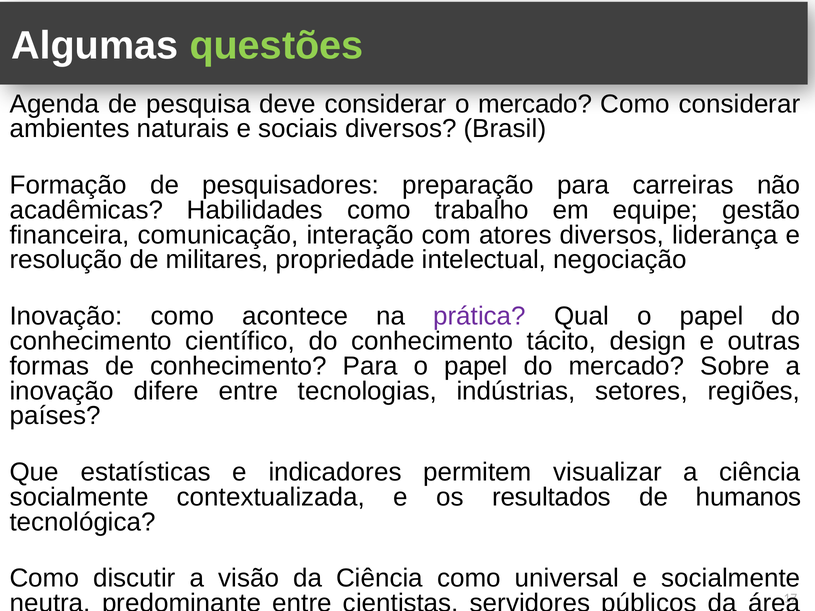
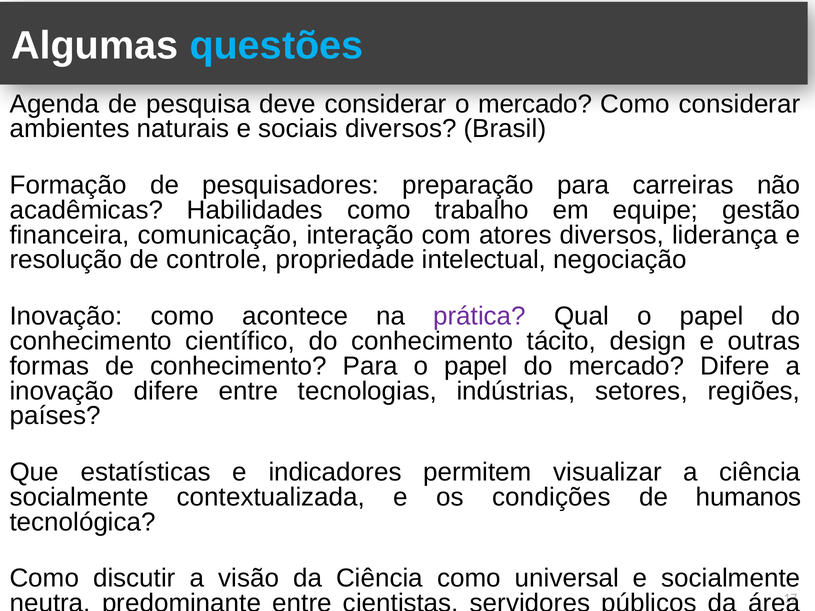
questões colour: light green -> light blue (277, 46)
militares: militares -> controle (217, 260)
mercado Sobre: Sobre -> Difere (735, 366)
resultados: resultados -> condições (551, 497)
